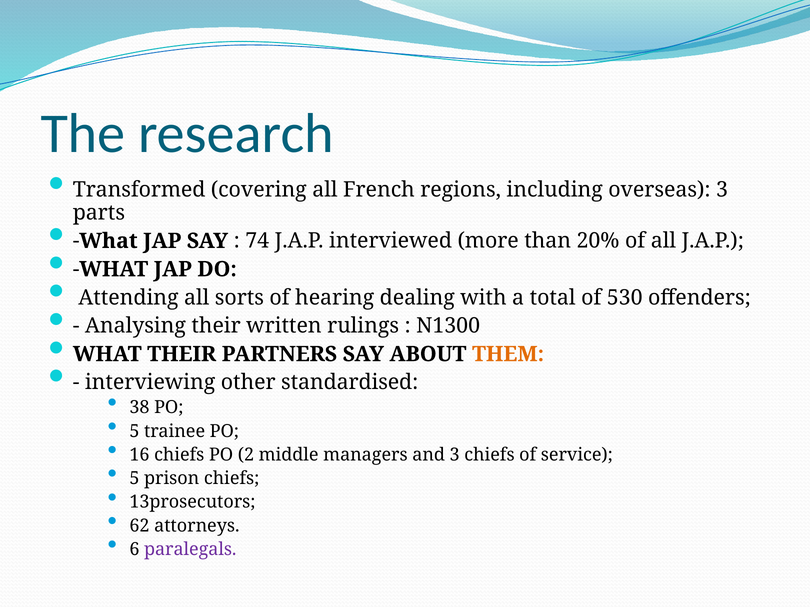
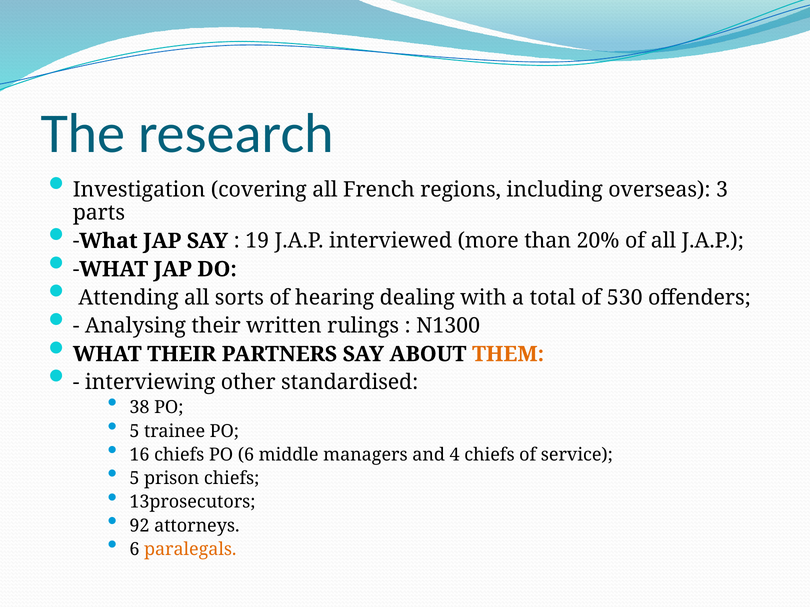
Transformed: Transformed -> Investigation (139, 190)
74: 74 -> 19 (257, 241)
PO 2: 2 -> 6 (246, 455)
and 3: 3 -> 4 (455, 455)
62: 62 -> 92 (140, 526)
paralegals colour: purple -> orange (190, 550)
